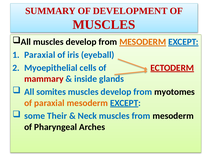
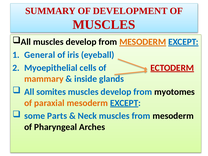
Paraxial: Paraxial -> General (40, 55)
mammary colour: red -> orange (44, 79)
Their: Their -> Parts (57, 116)
